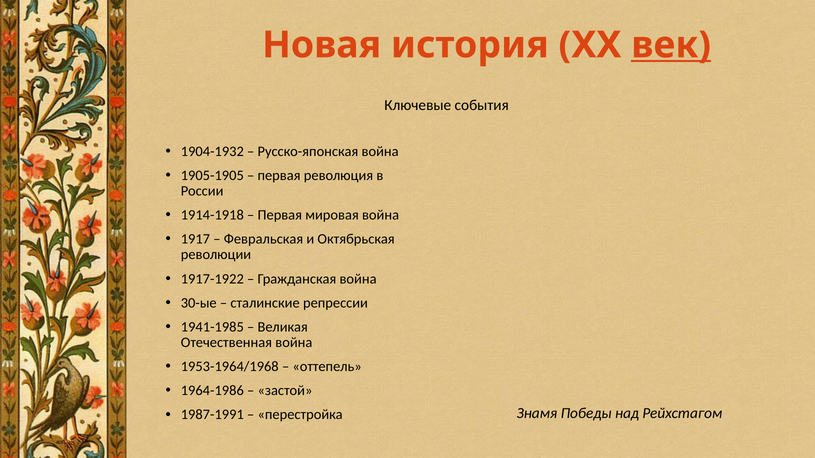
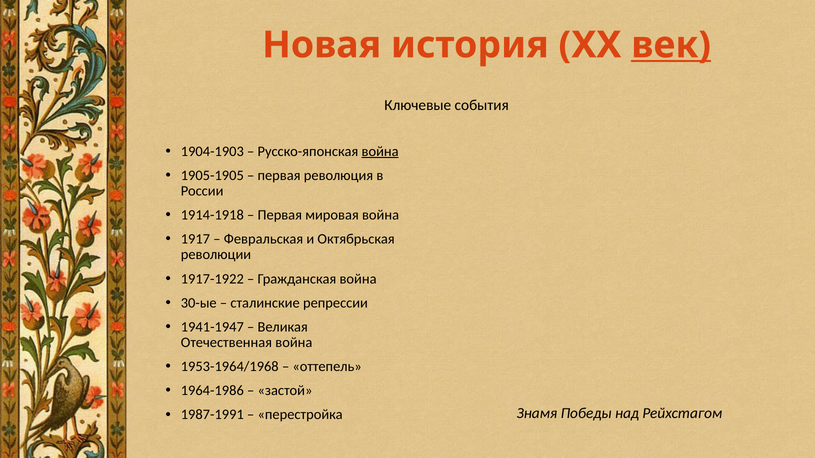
1904-1932: 1904-1932 -> 1904-1903 (212, 151)
война underline: none -> present (380, 151)
1941-1985: 1941-1985 -> 1941-1947 (212, 327)
